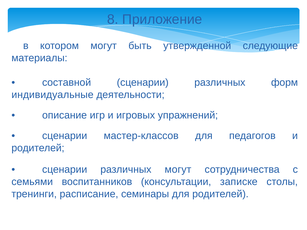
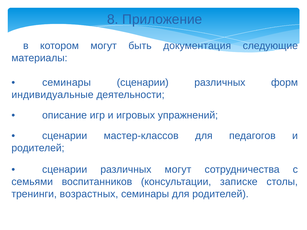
утвержденной: утвержденной -> документация (197, 46)
составной: составной -> семинары (67, 83)
расписание: расписание -> возрастных (89, 194)
